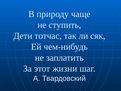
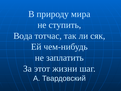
чаще: чаще -> мира (81, 14)
Дети: Дети -> Вода (23, 36)
